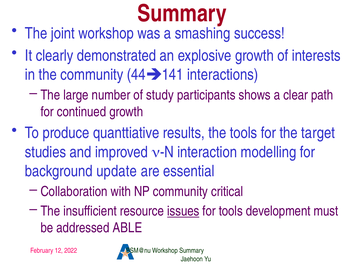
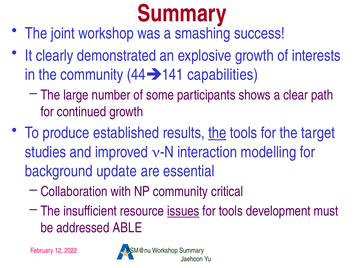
interactions: interactions -> capabilities (223, 75)
study: study -> some (160, 95)
quanttiative: quanttiative -> established (126, 133)
the underline: none -> present (217, 133)
